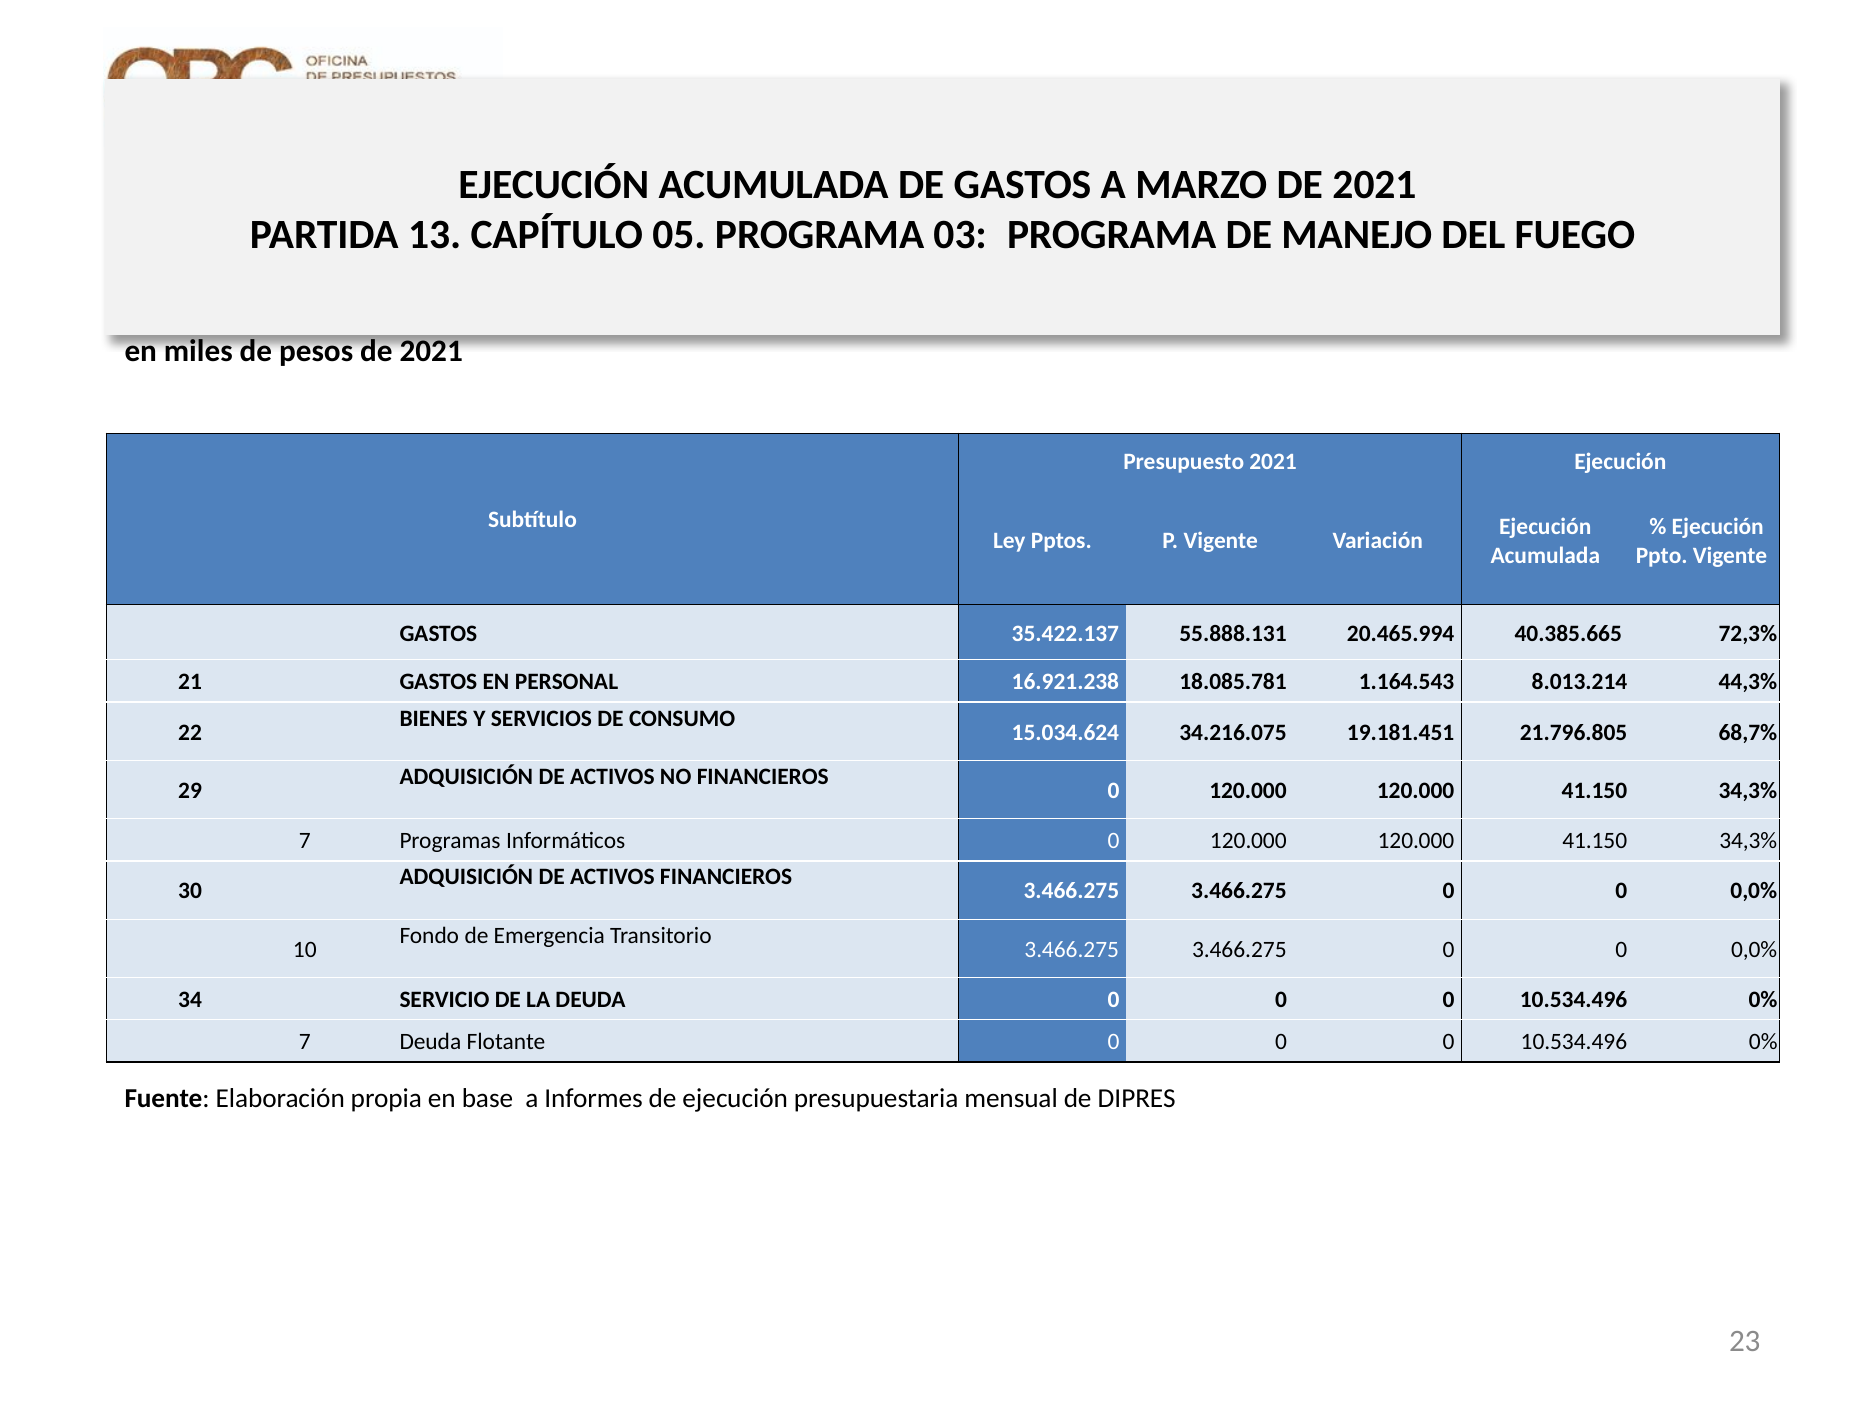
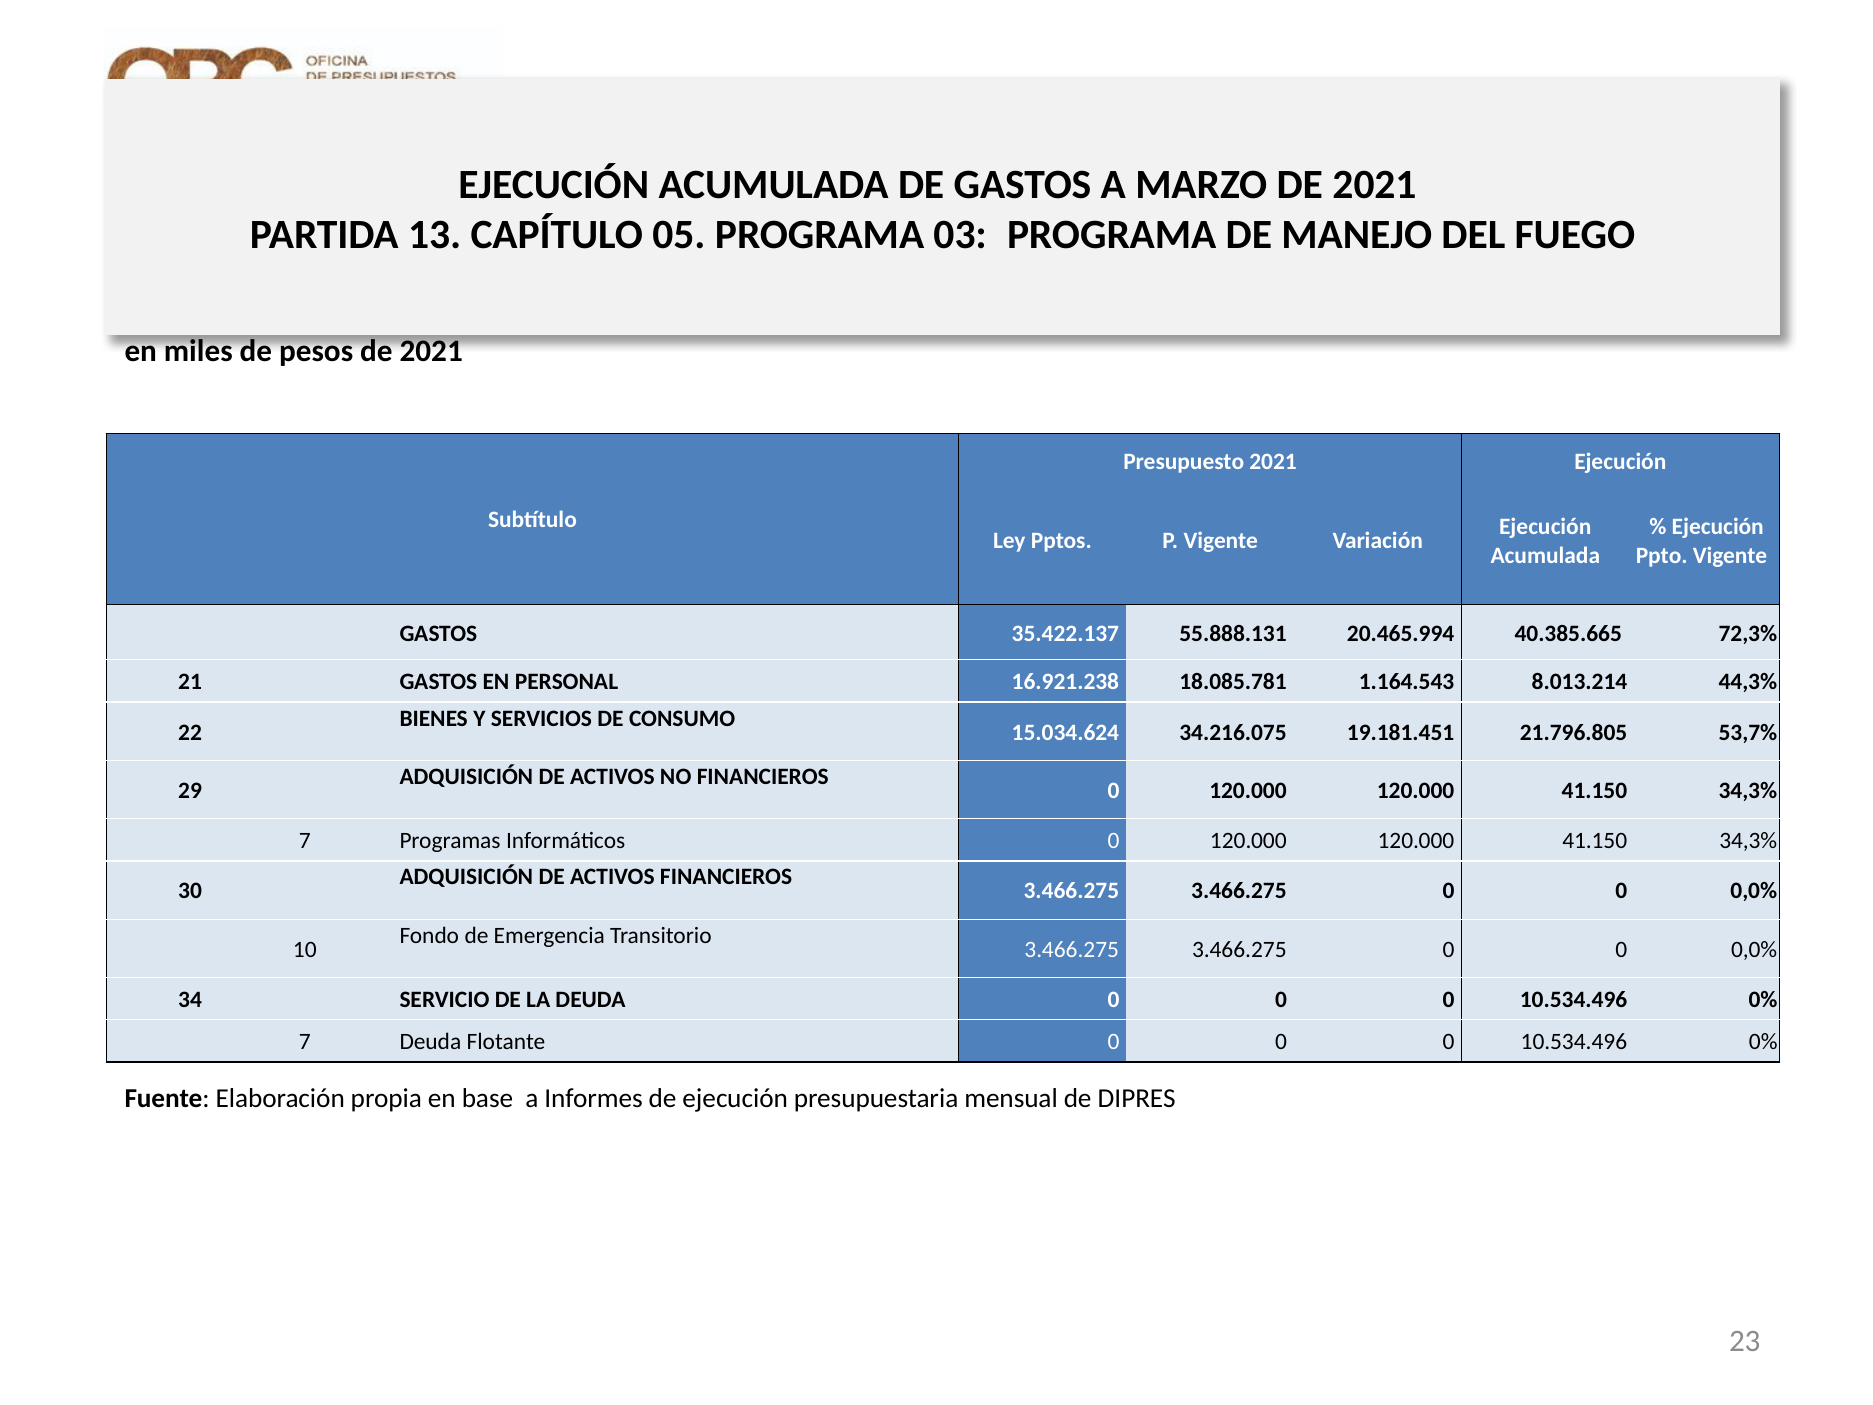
68,7%: 68,7% -> 53,7% (1748, 732)
